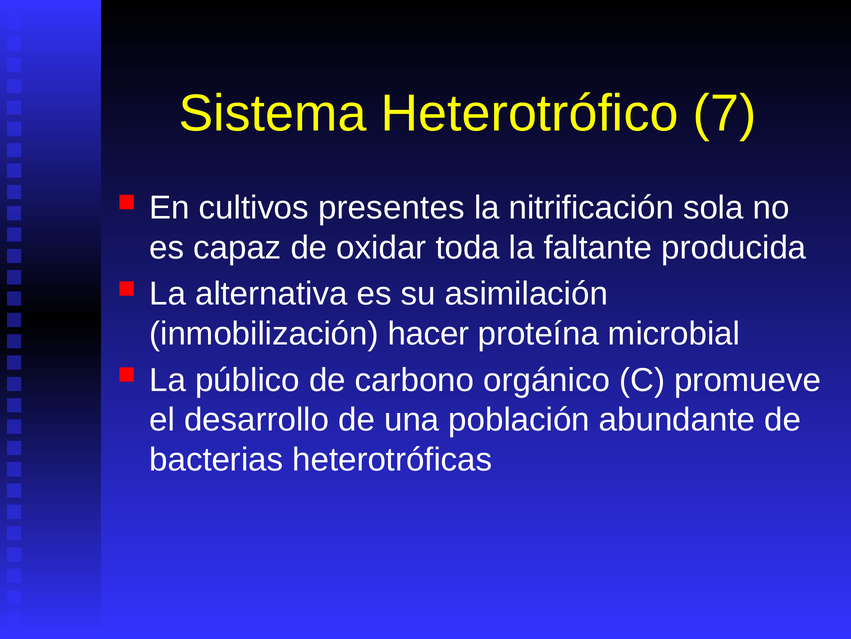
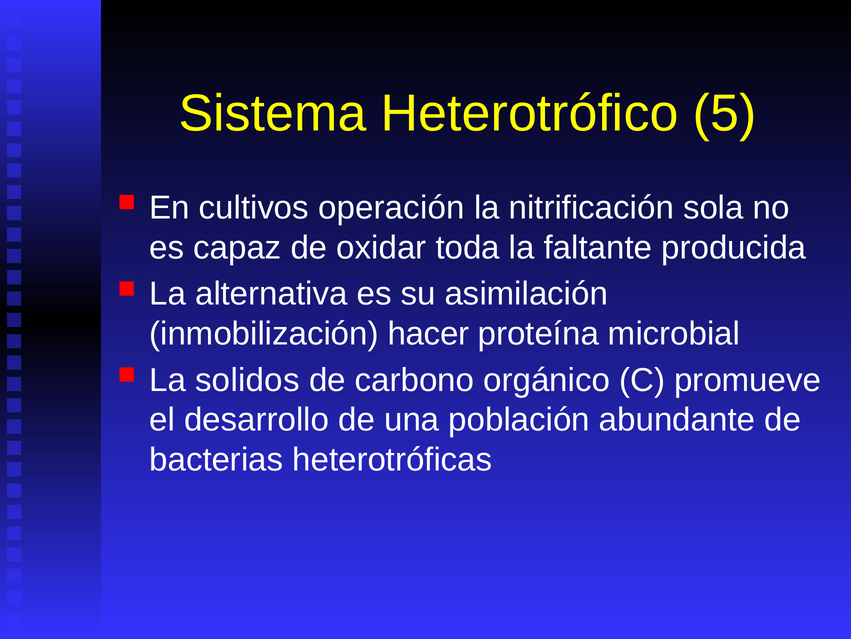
7: 7 -> 5 (725, 114)
presentes: presentes -> operación (391, 208)
público: público -> solidos (247, 380)
